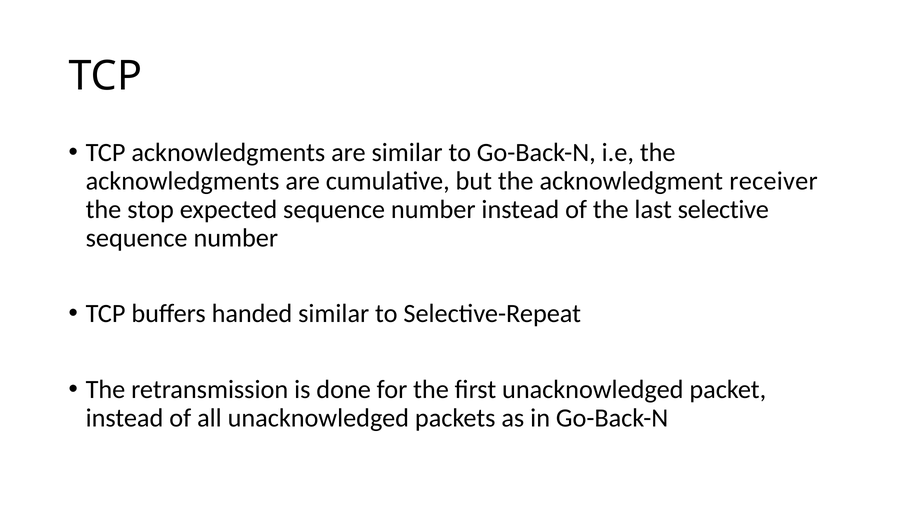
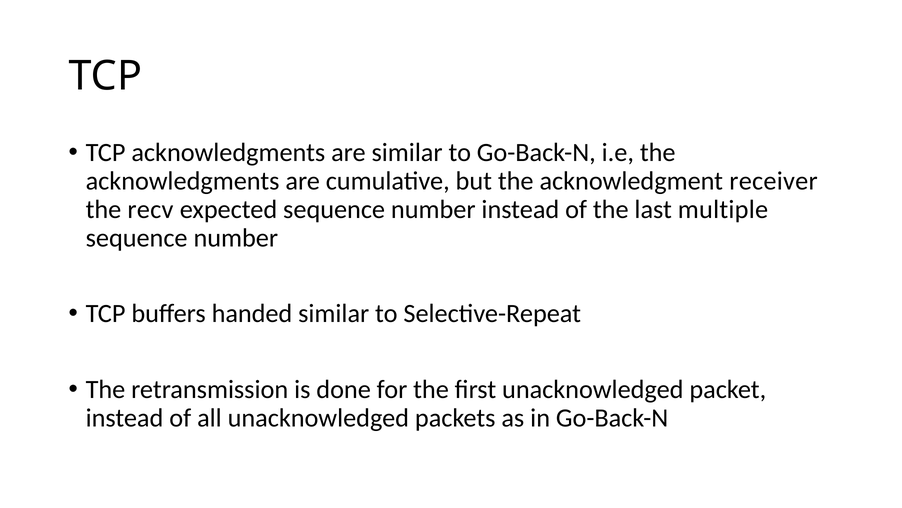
stop: stop -> recv (150, 209)
selective: selective -> multiple (723, 209)
